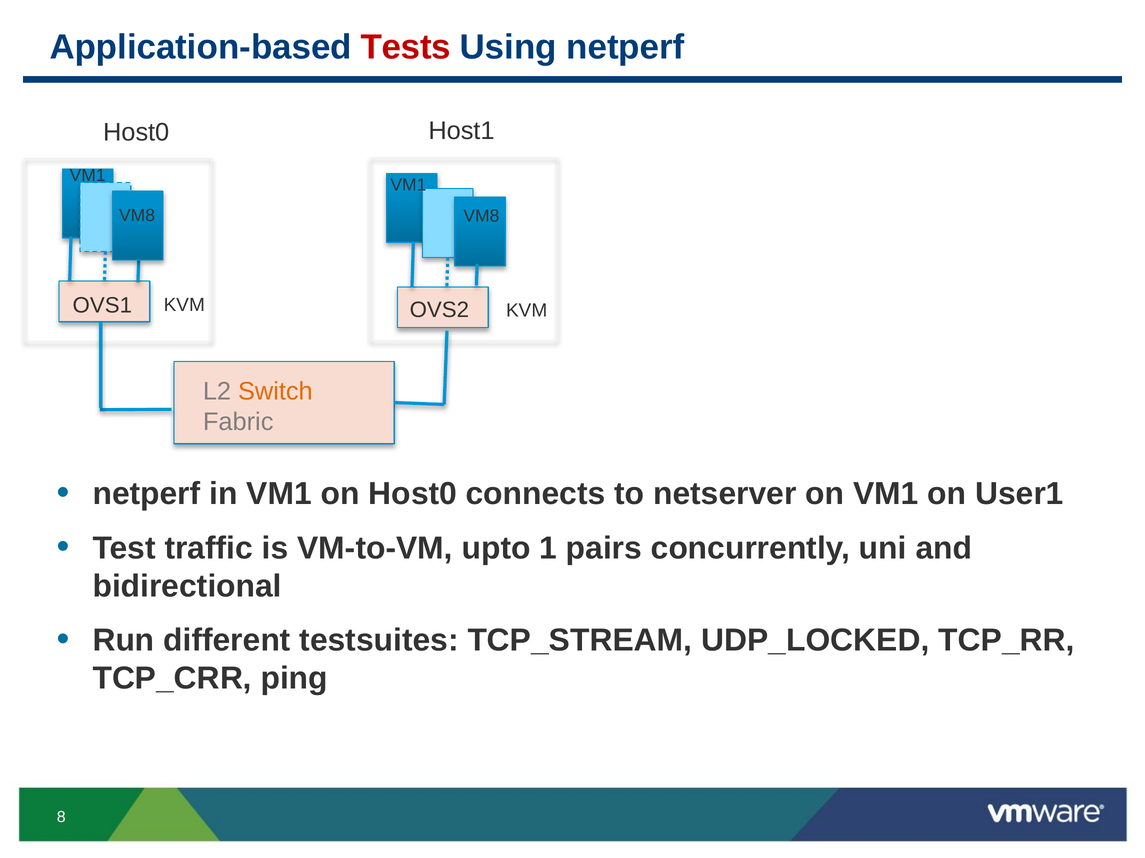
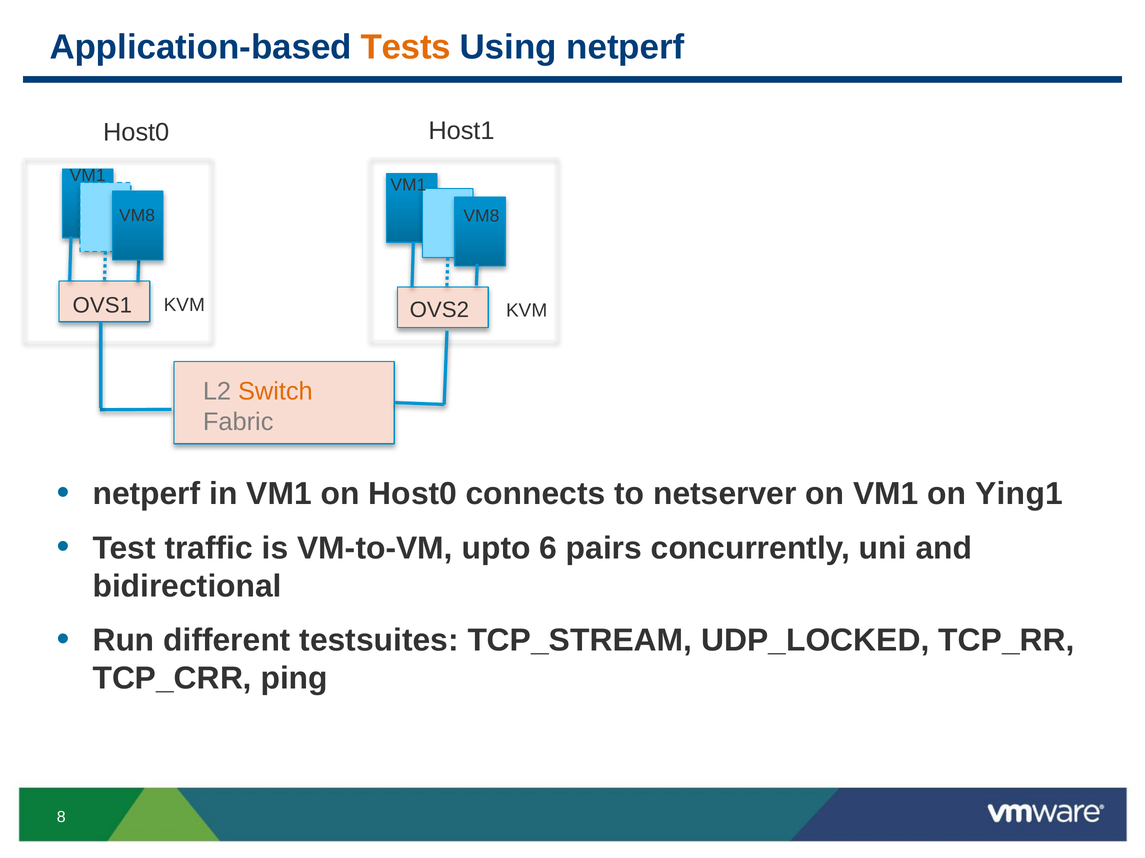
Tests colour: red -> orange (406, 47)
User1: User1 -> Ying1 (1019, 494)
1: 1 -> 6 (548, 549)
